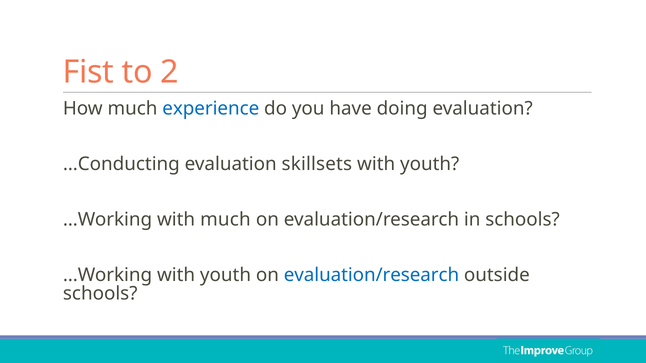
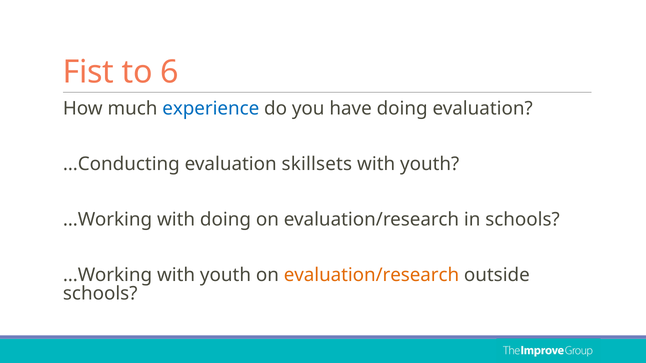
2: 2 -> 6 (170, 72)
with much: much -> doing (226, 220)
evaluation/research colour: blue -> orange (371, 275)
